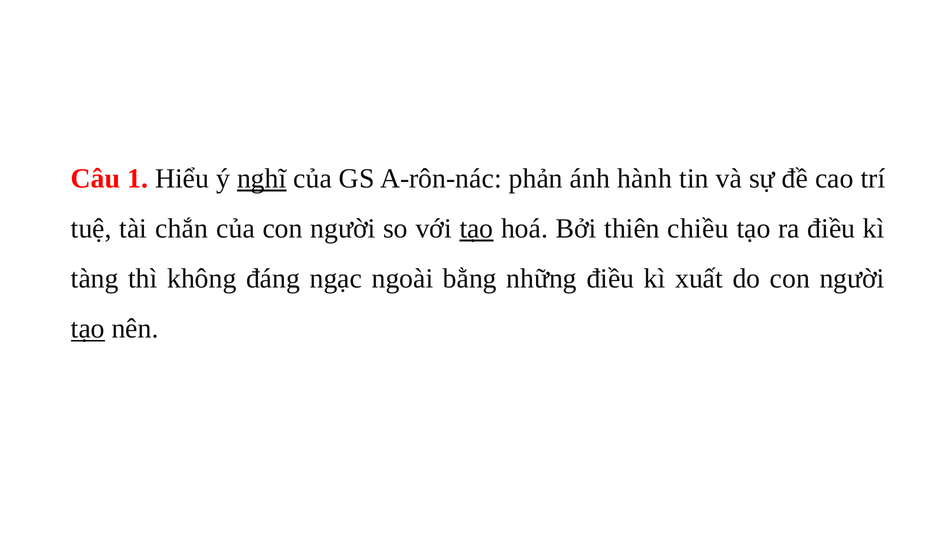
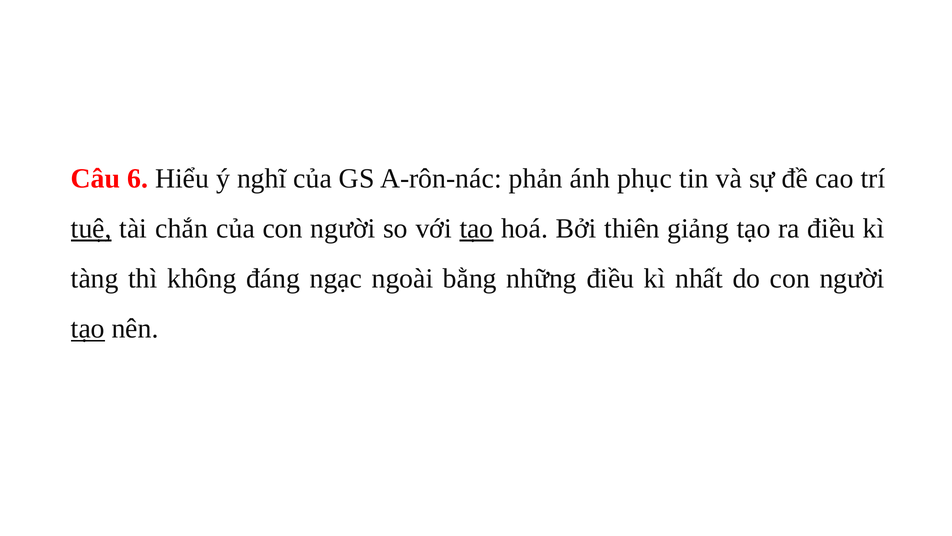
1: 1 -> 6 (138, 178)
nghĩ underline: present -> none (262, 178)
hành: hành -> phục (645, 178)
tuệ underline: none -> present (91, 228)
chiều: chiều -> giảng (698, 228)
xuất: xuất -> nhất (699, 278)
